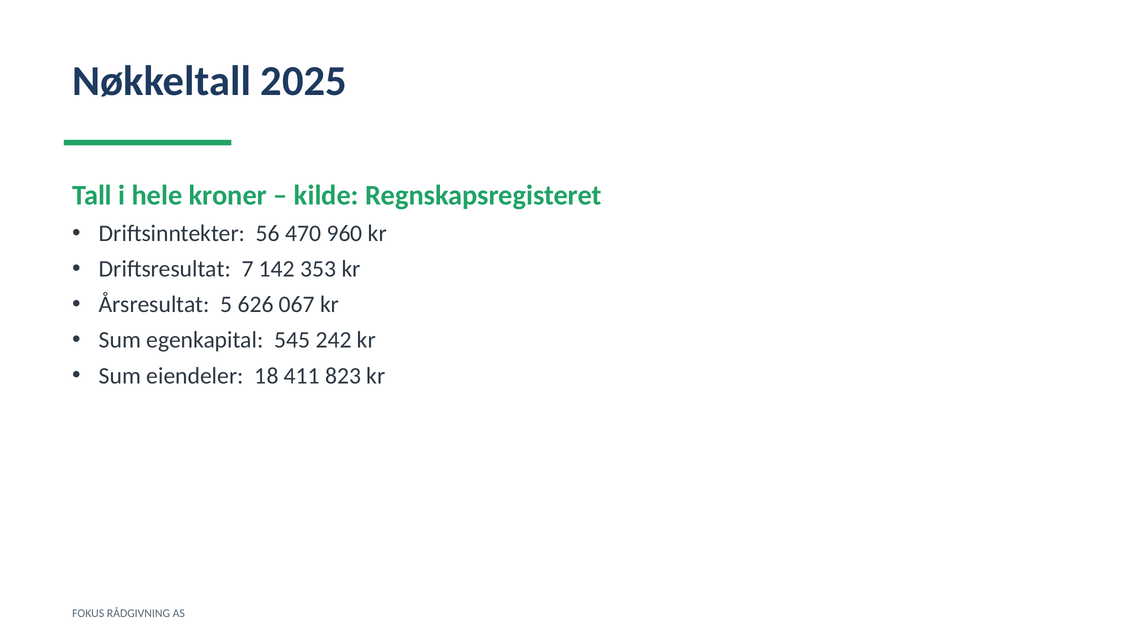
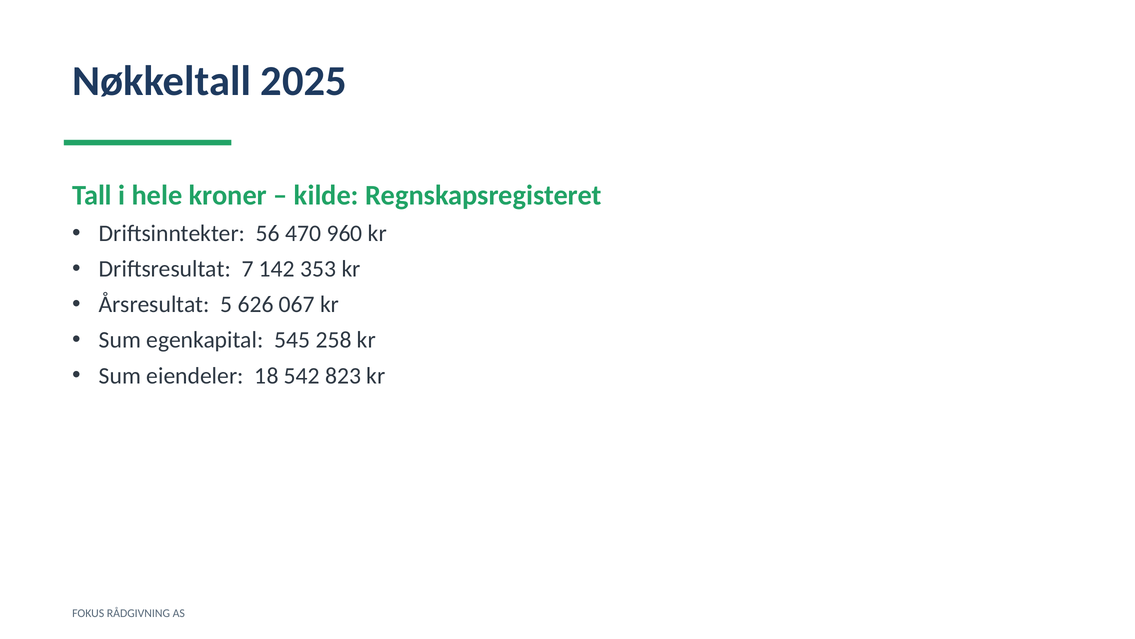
242: 242 -> 258 (334, 340)
411: 411 -> 542 (302, 375)
